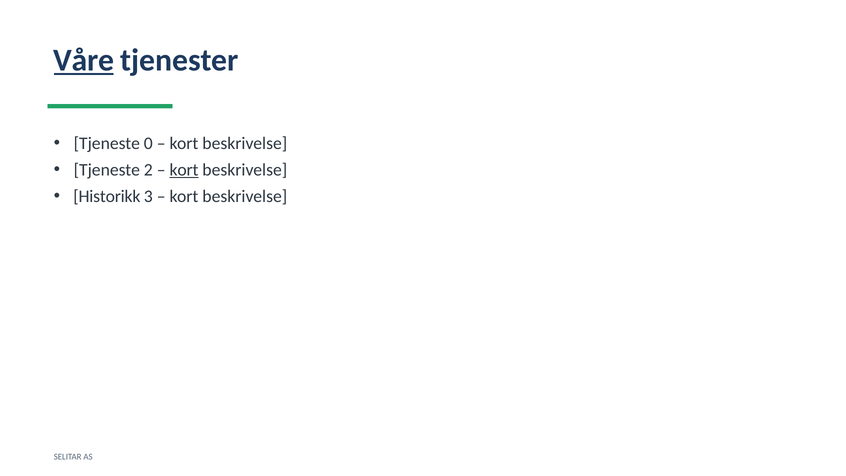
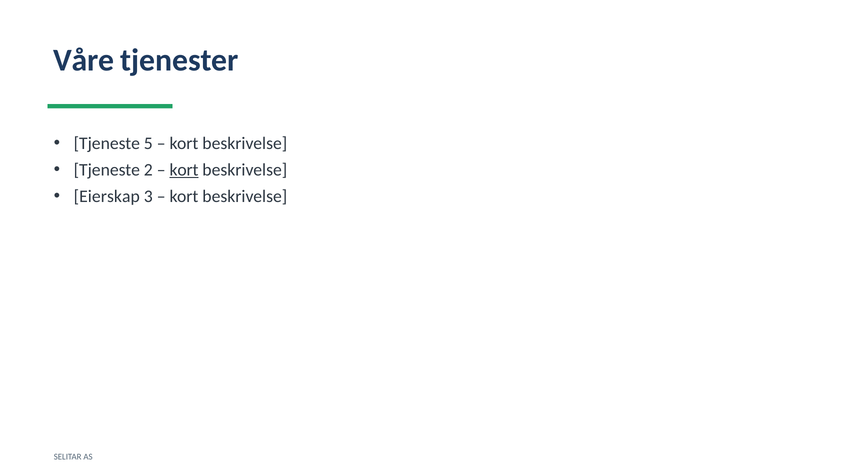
Våre underline: present -> none (84, 60)
0: 0 -> 5 (148, 143)
Historikk: Historikk -> Eierskap (107, 196)
